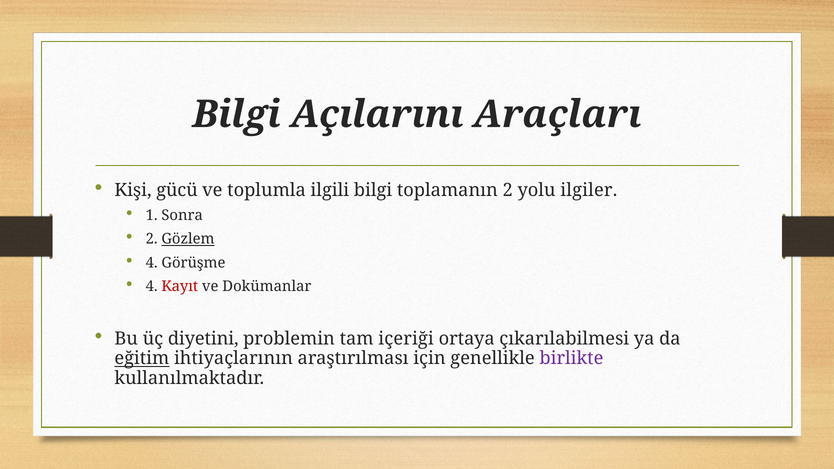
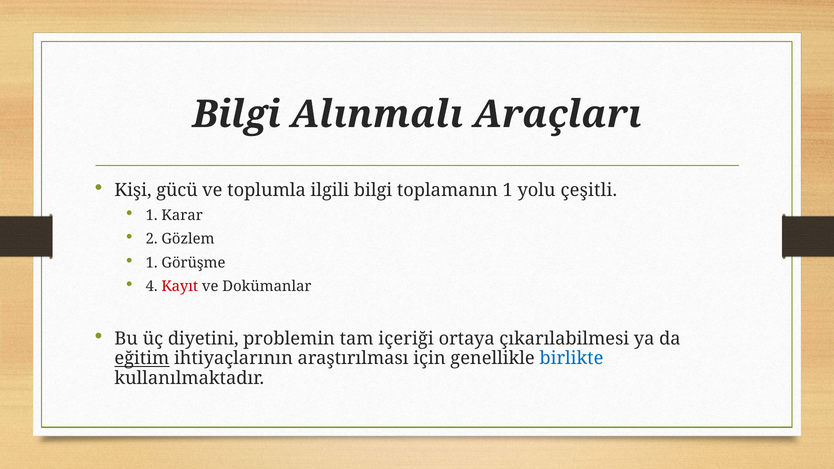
Açılarını: Açılarını -> Alınmalı (377, 114)
toplamanın 2: 2 -> 1 (508, 190)
ilgiler: ilgiler -> çeşitli (589, 190)
Sonra: Sonra -> Karar (182, 215)
Gözlem underline: present -> none (188, 239)
4: 4 -> 1 (152, 263)
birlikte colour: purple -> blue (571, 359)
